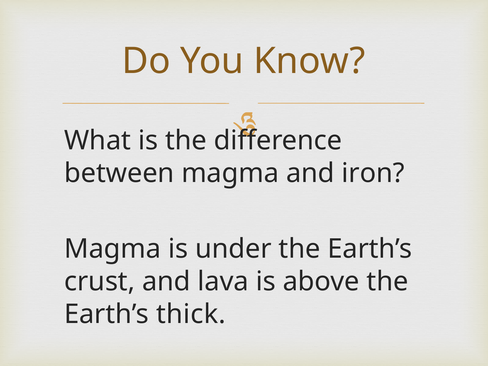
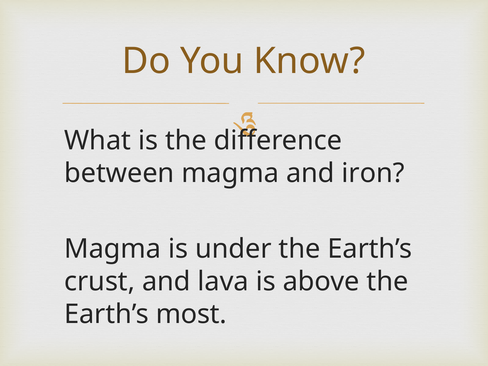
thick: thick -> most (191, 314)
